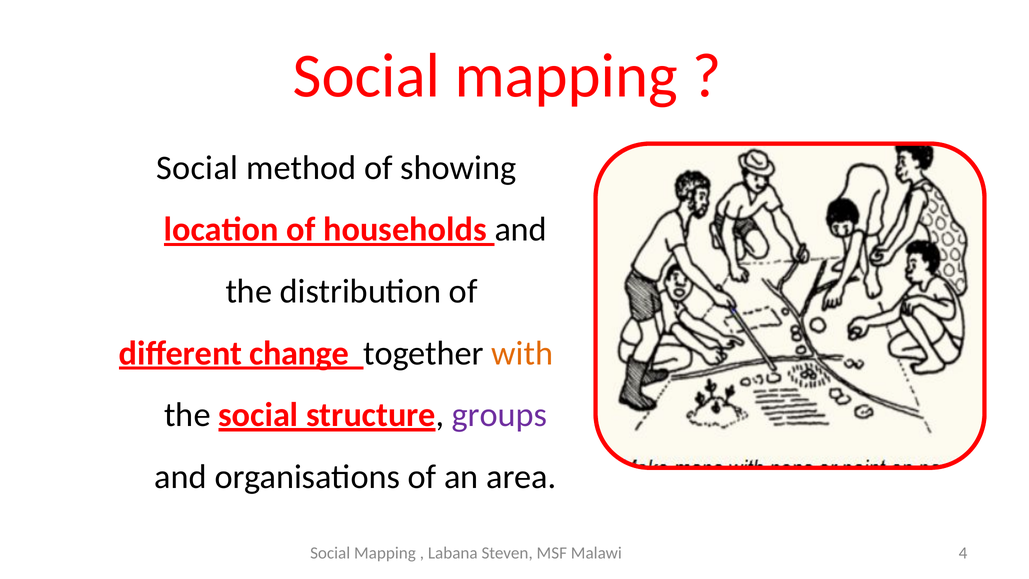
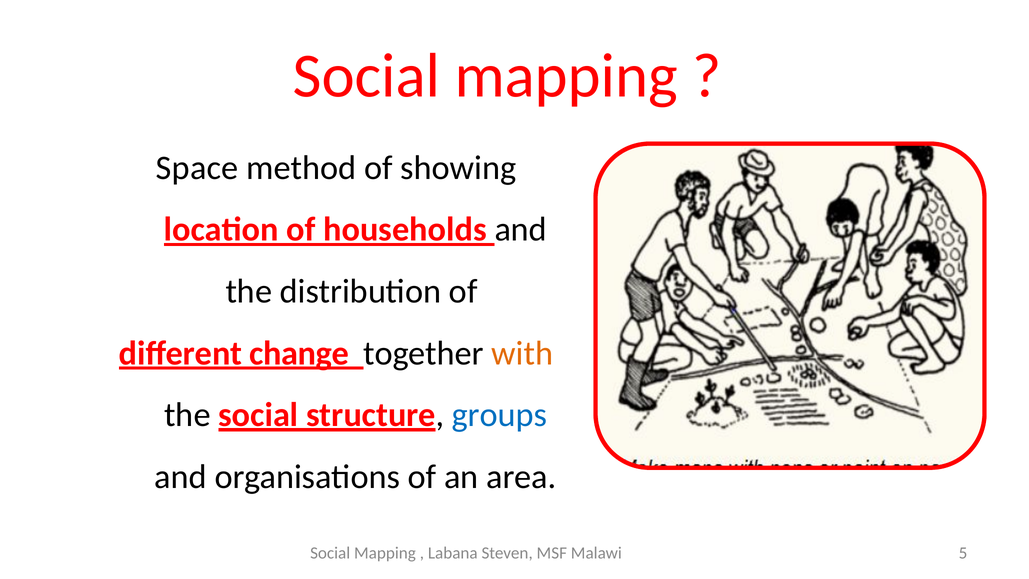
Social: Social -> Space (197, 168)
groups colour: purple -> blue (499, 415)
4: 4 -> 5 (963, 553)
